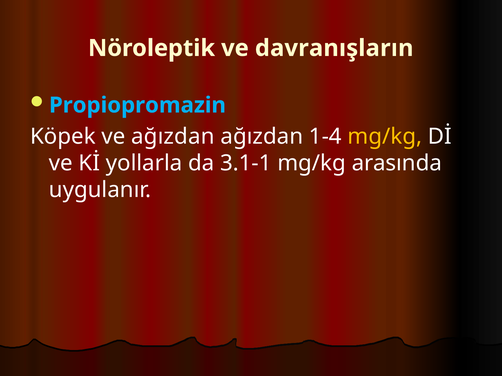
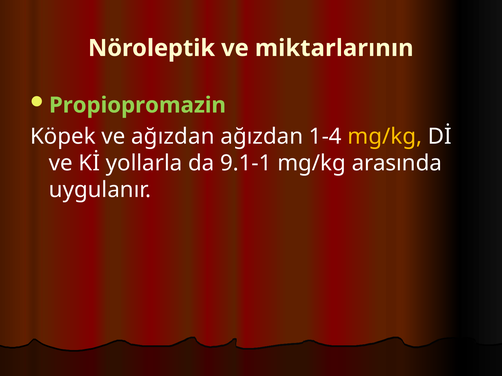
davranışların: davranışların -> miktarlarının (334, 48)
Propiopromazin colour: light blue -> light green (137, 105)
3.1-1: 3.1-1 -> 9.1-1 (246, 163)
